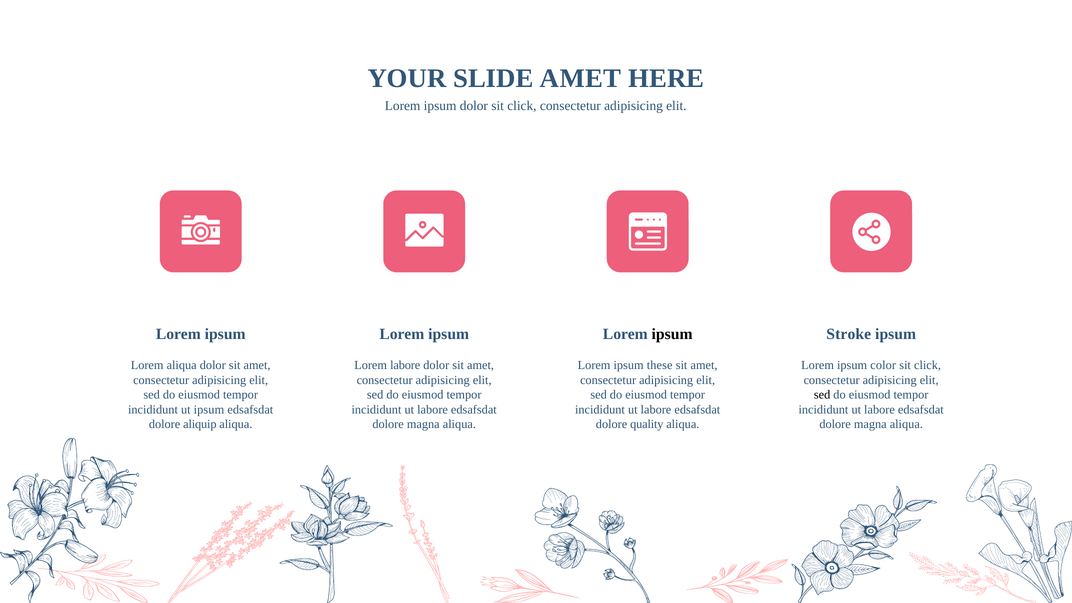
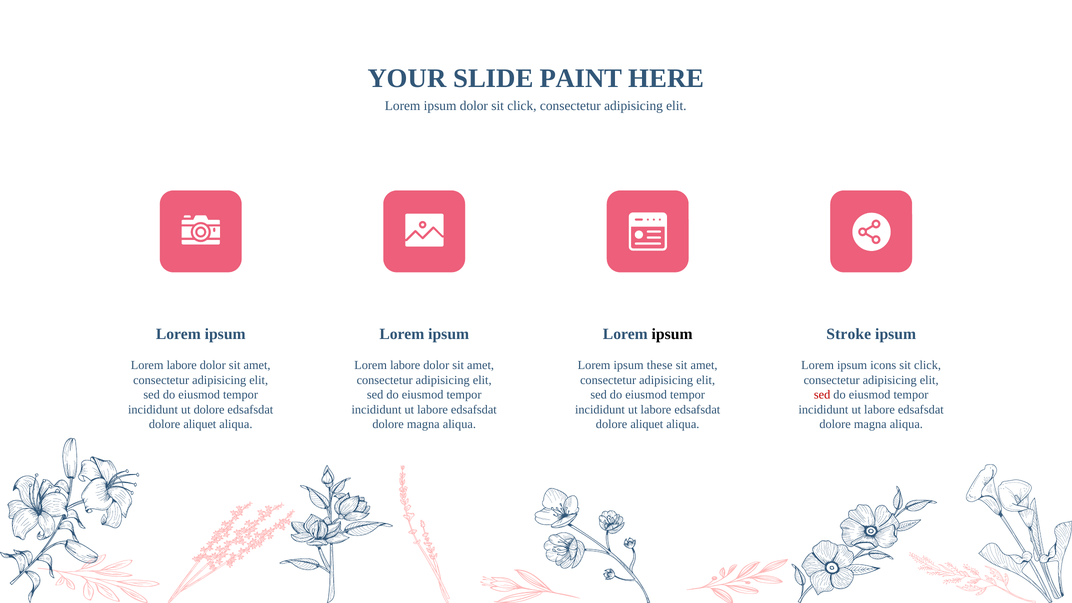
SLIDE AMET: AMET -> PAINT (581, 78)
aliqua: aliqua -> labore (182, 365)
color: color -> icons (883, 365)
sed colour: black -> red (822, 395)
ut ipsum: ipsum -> dolore (209, 409)
aliquip: aliquip -> aliquet (200, 424)
quality: quality -> aliquet (647, 424)
